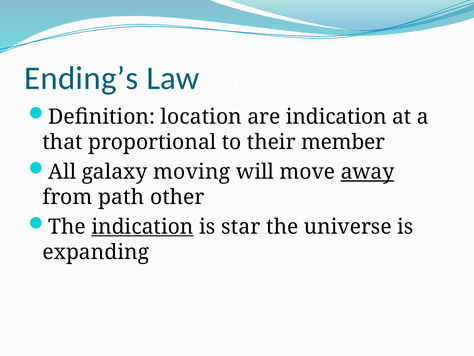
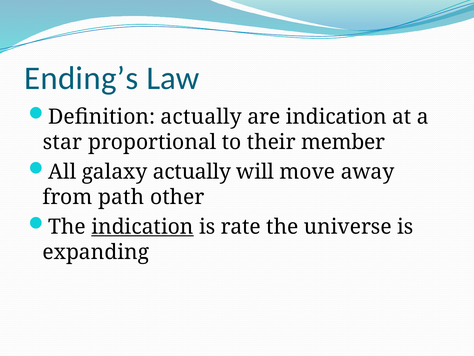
Definition location: location -> actually (201, 117)
that: that -> star (62, 142)
galaxy moving: moving -> actually (192, 172)
away underline: present -> none (368, 172)
star: star -> rate (241, 226)
